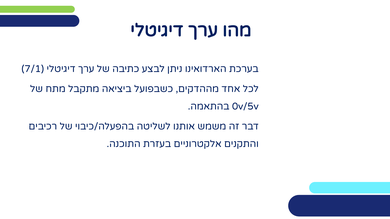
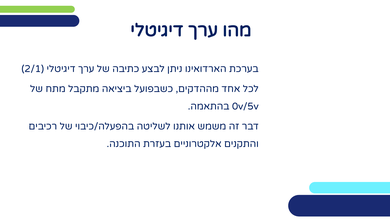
7/1: 7/1 -> 2/1 (33, 69)
